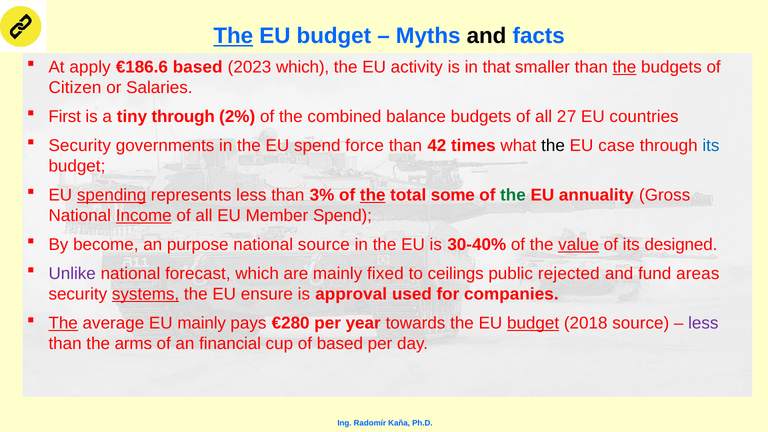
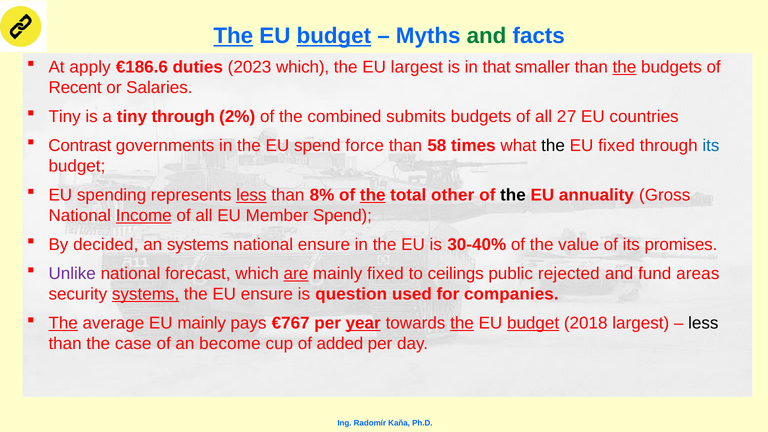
budget underline: none -> present (334, 36)
and colour: black -> green (487, 36)
€186.6 based: based -> duties (198, 67)
EU activity: activity -> largest (417, 67)
Citizen: Citizen -> Recent (75, 88)
First: First -> Tiny (65, 117)
balance: balance -> submits (416, 117)
Security: Security -> Contrast (80, 146)
42: 42 -> 58 (437, 146)
EU case: case -> fixed (617, 146)
spending underline: present -> none (111, 195)
less underline: none -> present (251, 195)
3%: 3% -> 8% (322, 195)
some: some -> other (453, 195)
the colour: green -> black (513, 195)
become: become -> decided (106, 245)
an purpose: purpose -> systems (198, 245)
national source: source -> ensure (324, 245)
value underline: present -> none (579, 245)
designed: designed -> promises (681, 245)
are underline: none -> present (296, 274)
approval: approval -> question (351, 294)
€280: €280 -> €767 (291, 323)
year underline: none -> present (363, 323)
the underline: none -> present (462, 323)
2018 source: source -> largest (641, 323)
less colour: purple -> black (703, 323)
arms: arms -> case (133, 344)
financial: financial -> become (230, 344)
of based: based -> added (340, 344)
